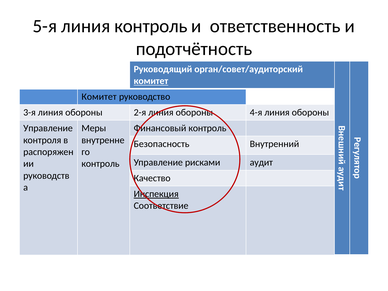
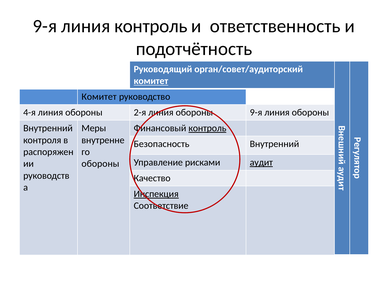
5-я: 5-я -> 9-я (45, 26)
3-я: 3-я -> 4-я (29, 112)
обороны 4-я: 4-я -> 9-я (256, 112)
Управление: Управление -> Внутренний (48, 128)
контроль underline: none -> present (207, 128)
аудит underline: none -> present (261, 162)
контроль: контроль -> обороны (100, 164)
